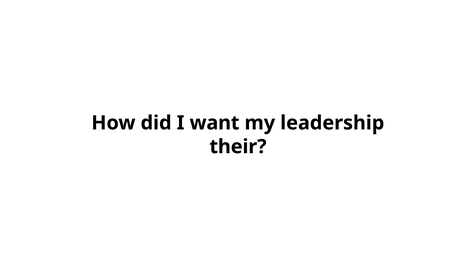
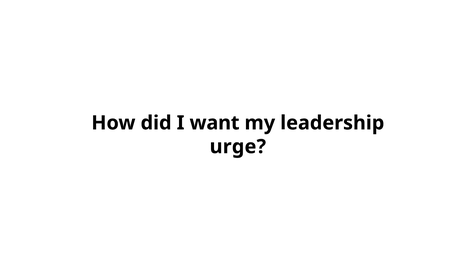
their: their -> urge (238, 147)
